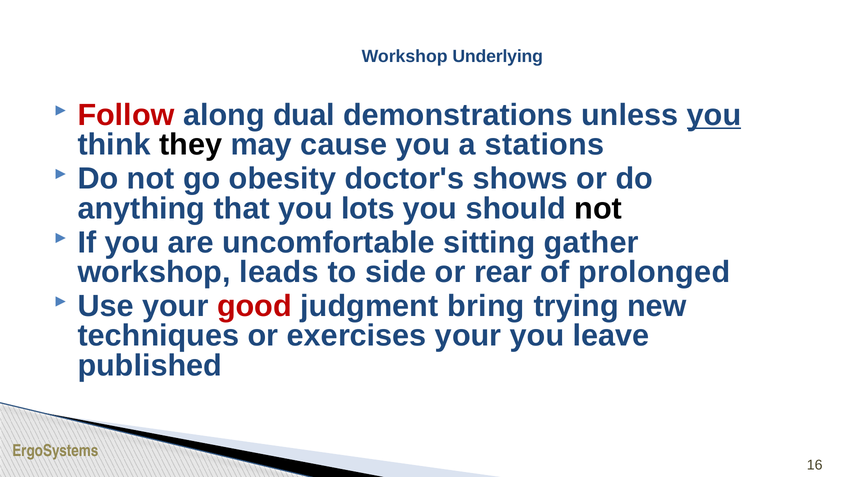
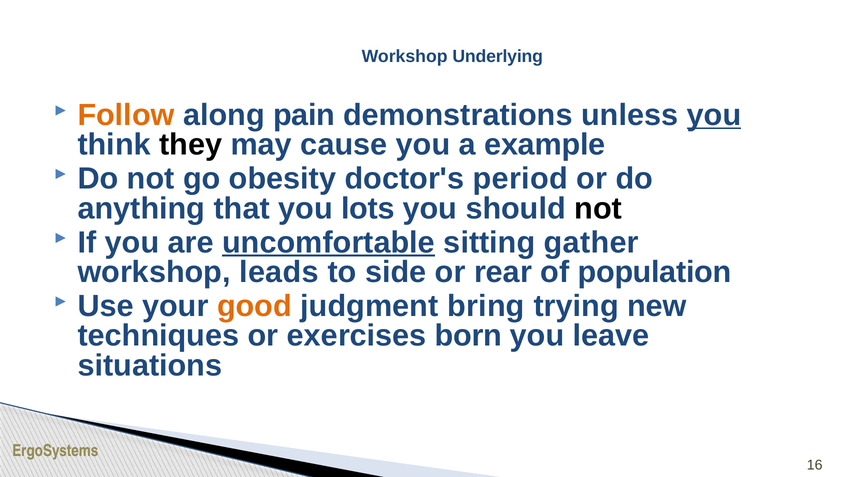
Follow colour: red -> orange (126, 115)
dual: dual -> pain (304, 115)
stations: stations -> example (545, 145)
shows: shows -> period (520, 179)
uncomfortable underline: none -> present (329, 242)
prolonged: prolonged -> population (655, 272)
good colour: red -> orange (254, 306)
exercises your: your -> born (468, 336)
published: published -> situations (150, 366)
